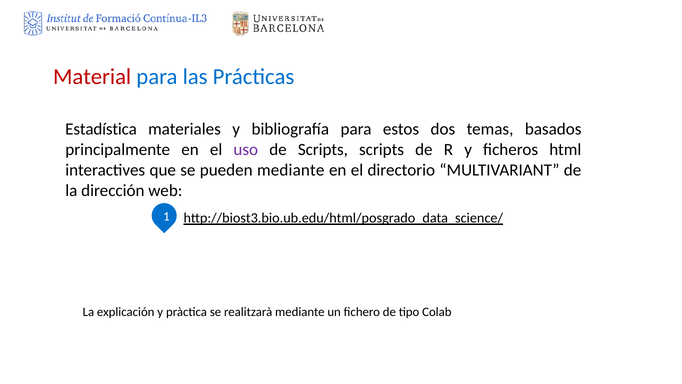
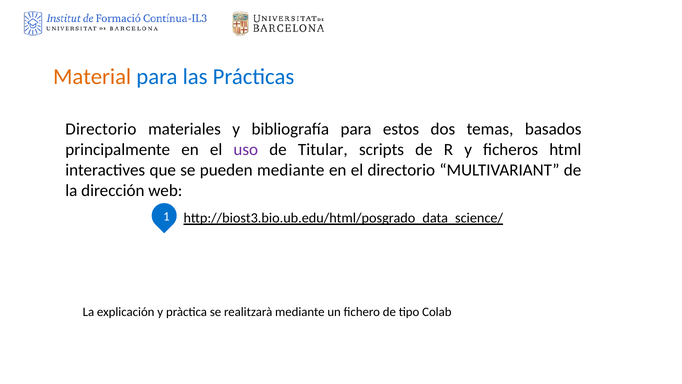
Material colour: red -> orange (92, 77)
Estadística: Estadística -> Directorio (101, 129)
de Scripts: Scripts -> Titular (323, 150)
